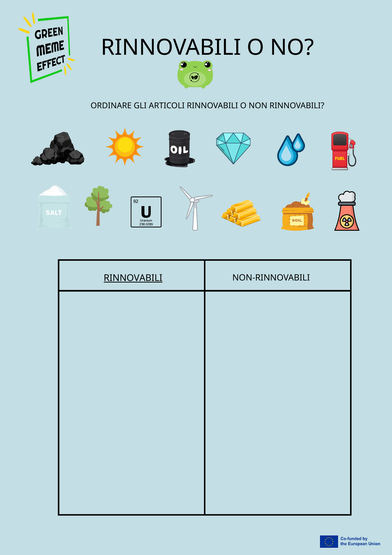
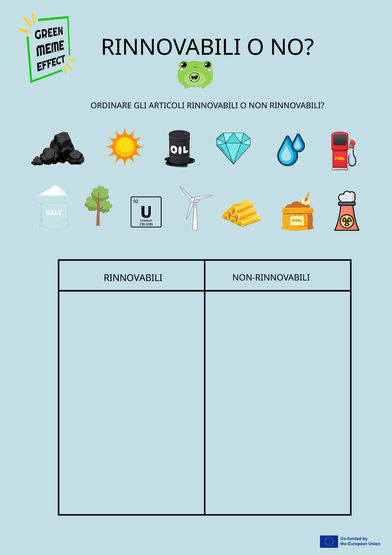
RINNOVABILI underline: present -> none (133, 278)
